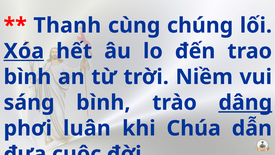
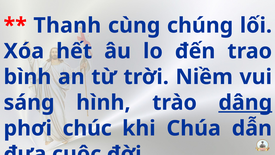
Xóa underline: present -> none (24, 51)
sáng bình: bình -> hình (103, 102)
luân: luân -> chúc (87, 128)
